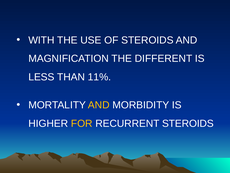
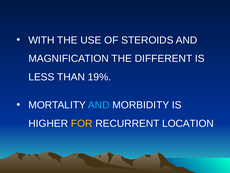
11%: 11% -> 19% (99, 77)
AND colour: yellow -> light blue (99, 105)
RECURRENT STEROIDS: STEROIDS -> LOCATION (188, 123)
